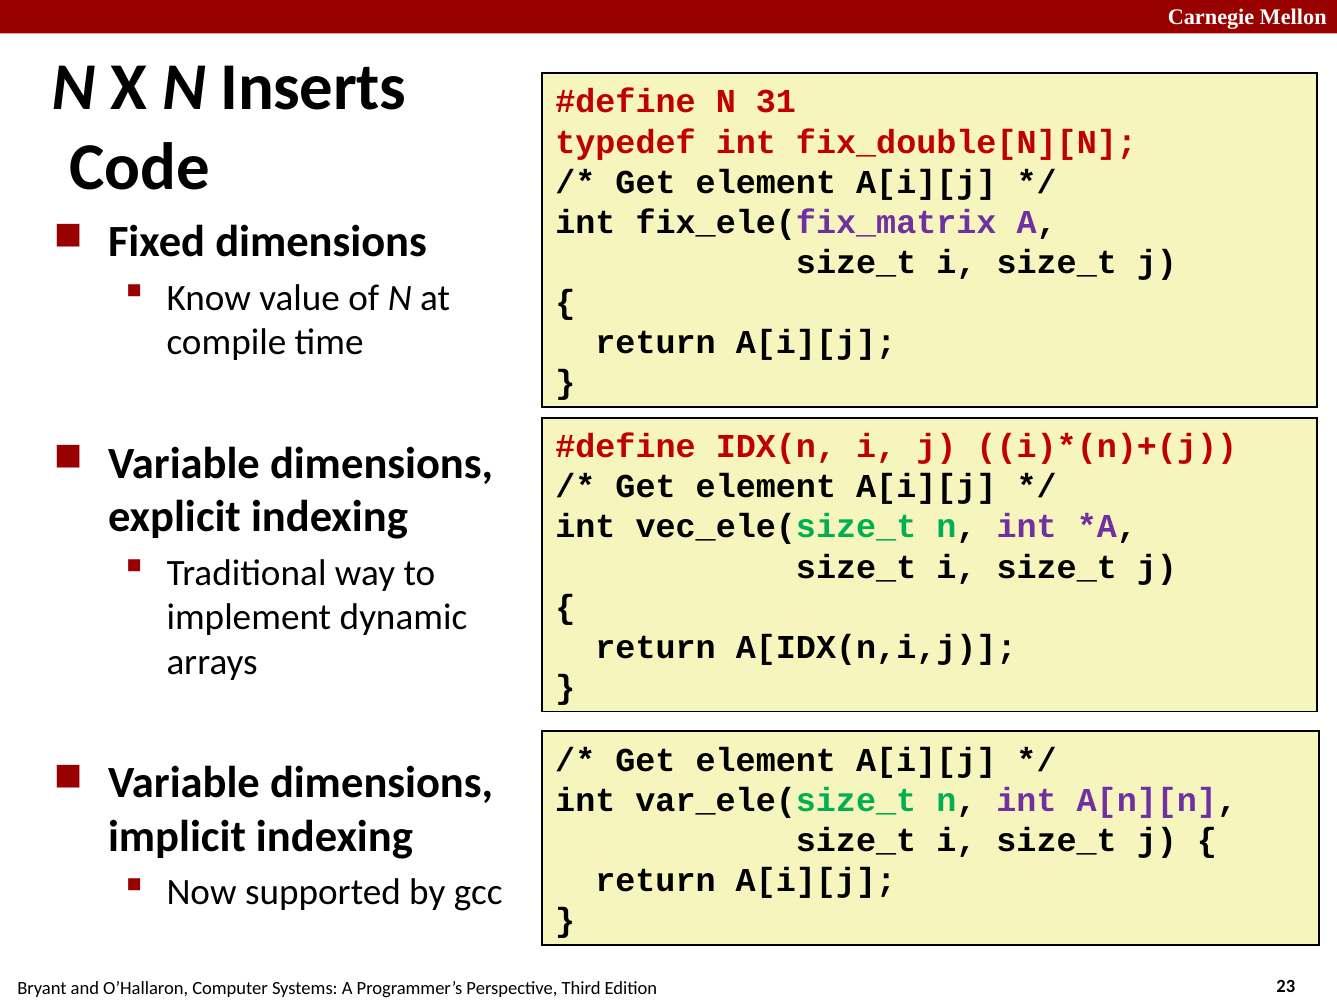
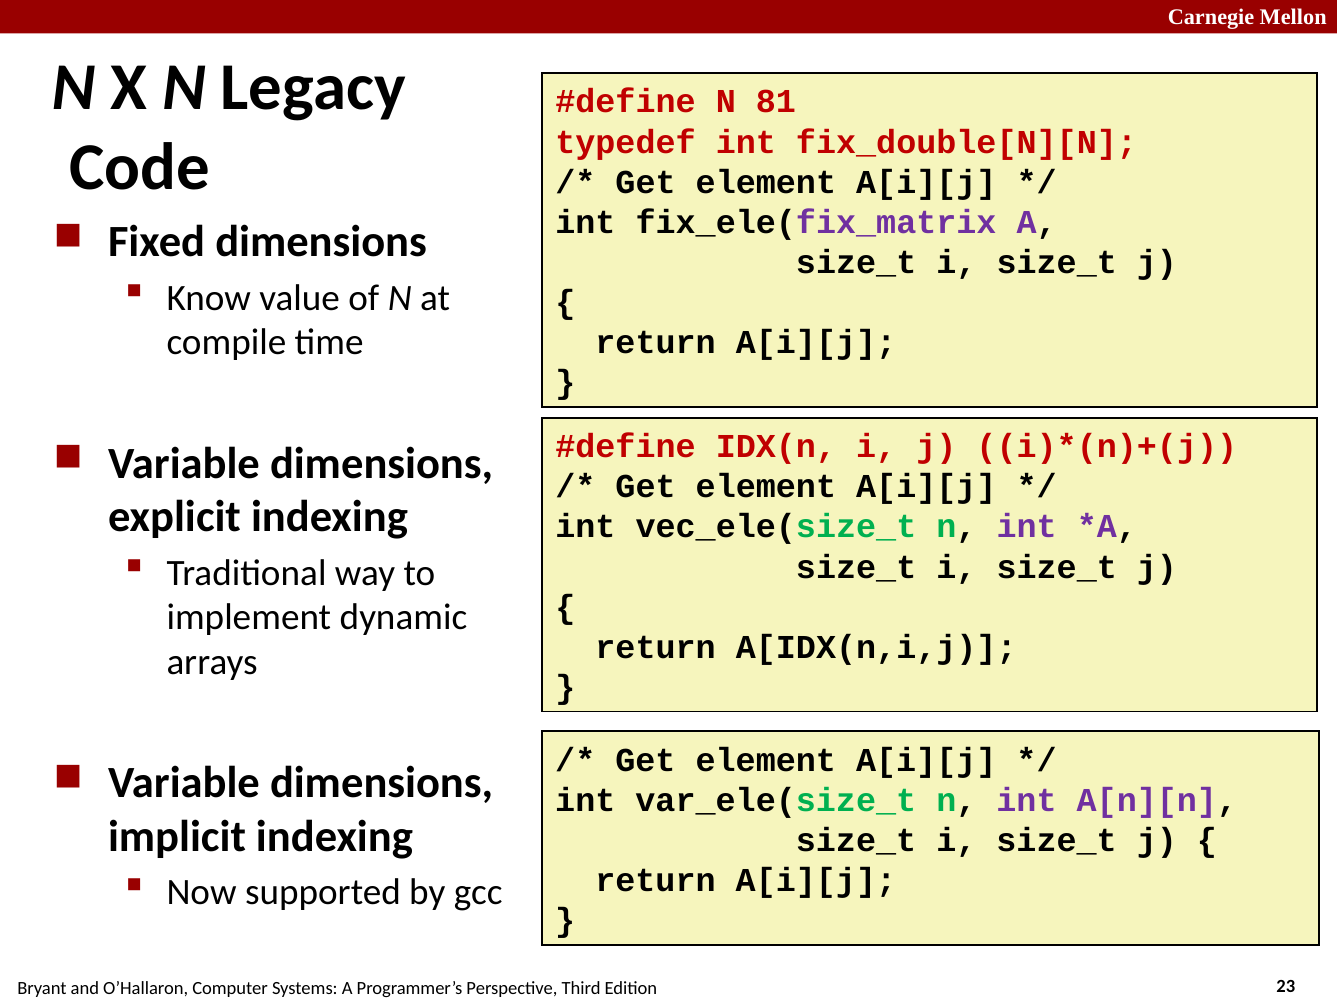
Inserts: Inserts -> Legacy (313, 87)
31: 31 -> 81 (776, 102)
